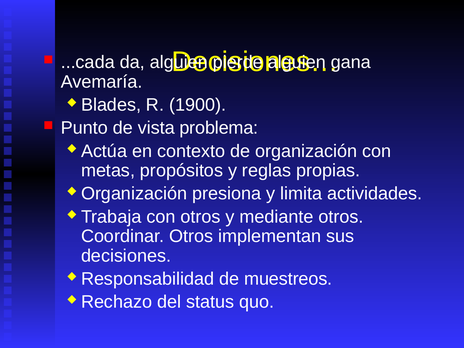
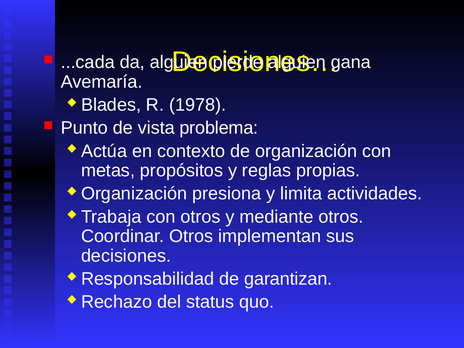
1900: 1900 -> 1978 (198, 105)
muestreos: muestreos -> garantizan (288, 279)
